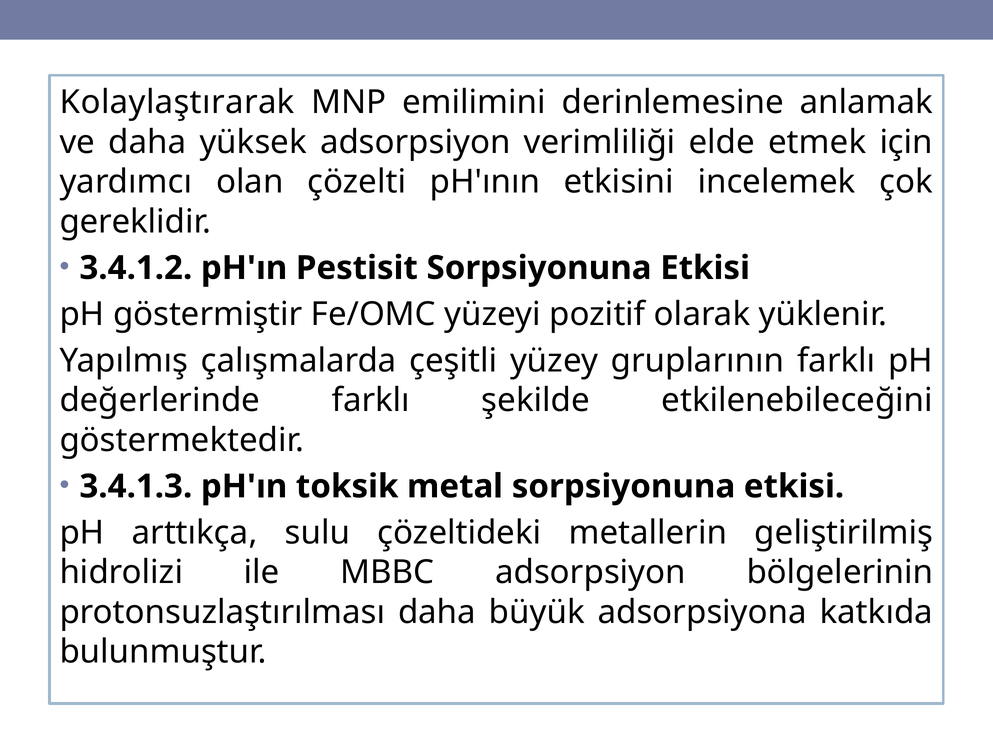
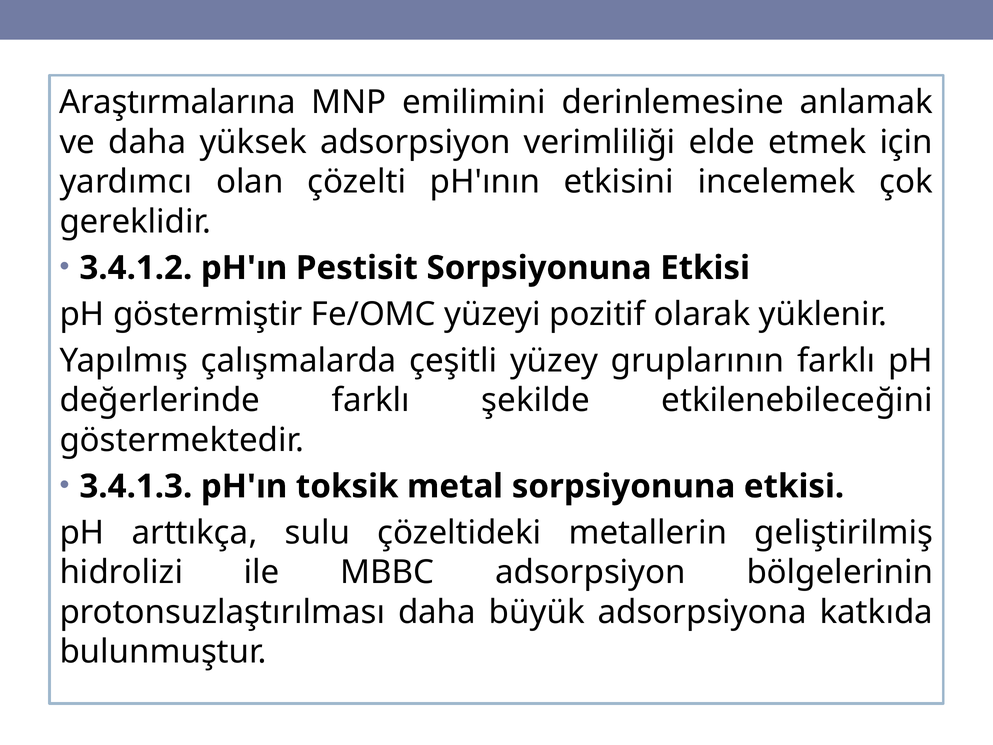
Kolaylaştırarak: Kolaylaştırarak -> Araştırmalarına (178, 102)
